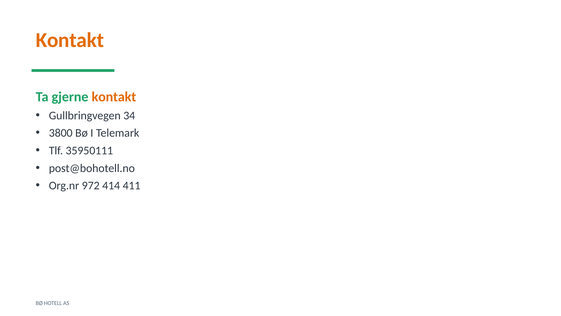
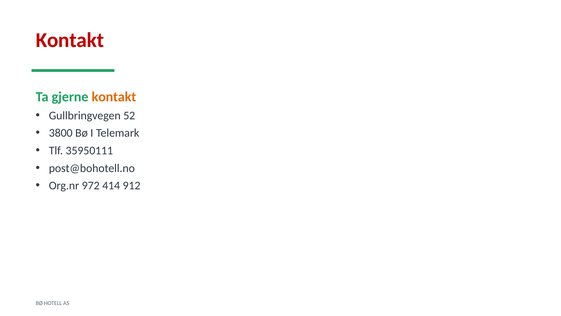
Kontakt colour: orange -> red (70, 40)
34: 34 -> 52 (129, 115)
411: 411 -> 912 (132, 186)
